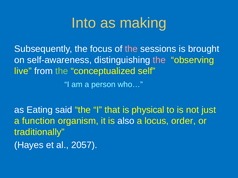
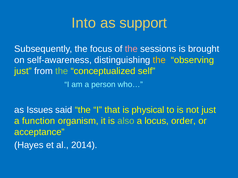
making: making -> support (143, 23)
the colour: pink -> yellow (159, 60)
live: live -> just (23, 71)
Eating: Eating -> Issues (40, 110)
also colour: white -> light green (126, 121)
traditionally: traditionally -> acceptance (39, 132)
2057: 2057 -> 2014 (84, 145)
